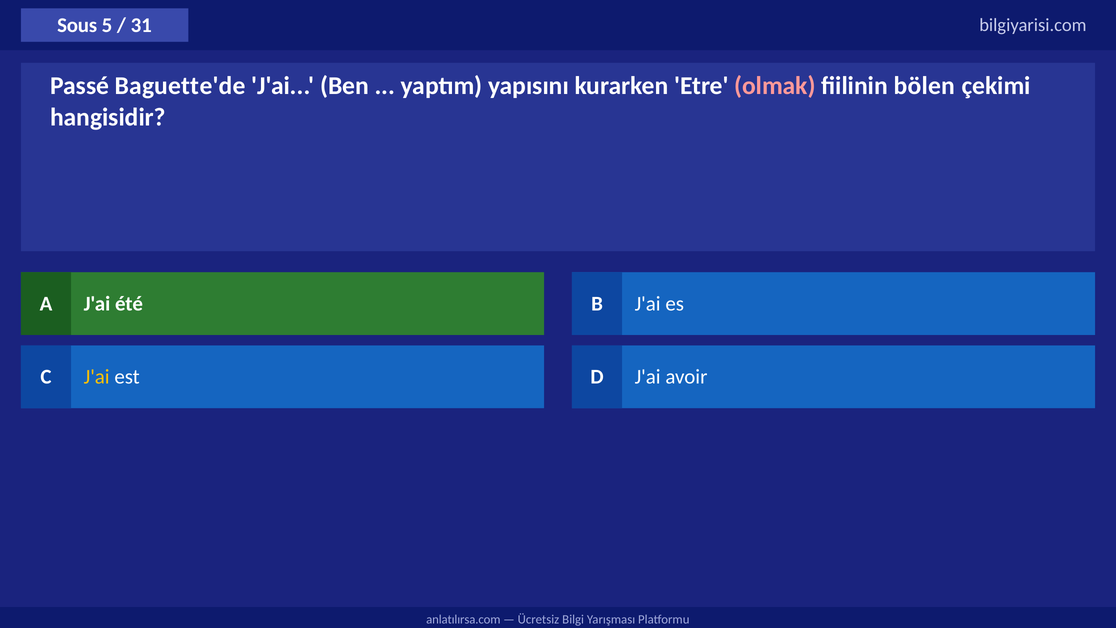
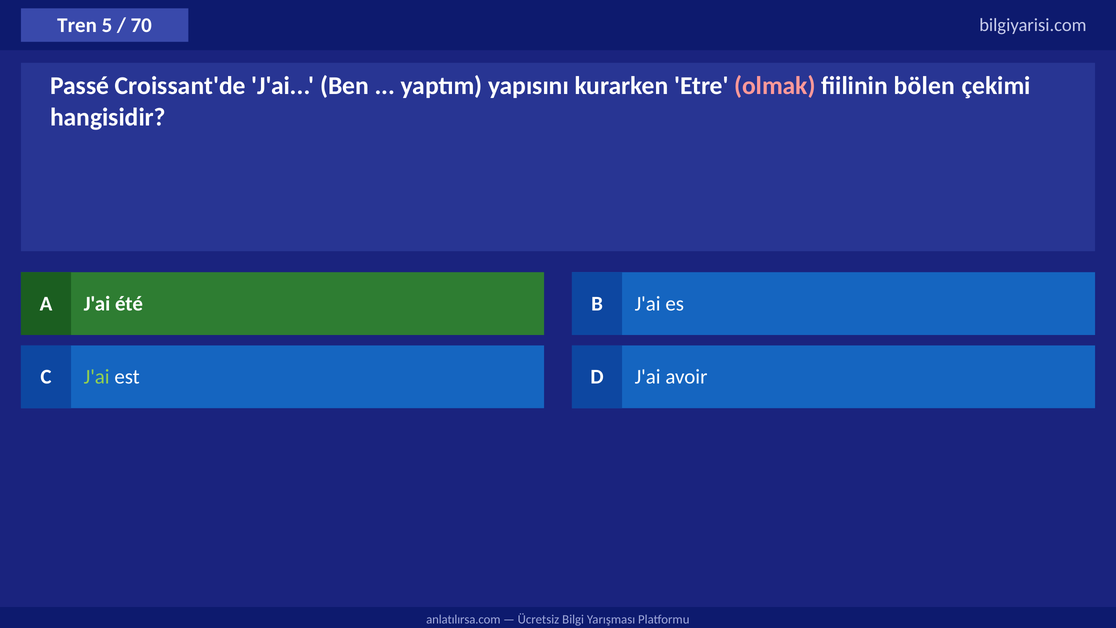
Sous: Sous -> Tren (77, 26)
31: 31 -> 70 (141, 26)
Baguette'de: Baguette'de -> Croissant'de (180, 86)
J'ai colour: yellow -> light green (97, 377)
